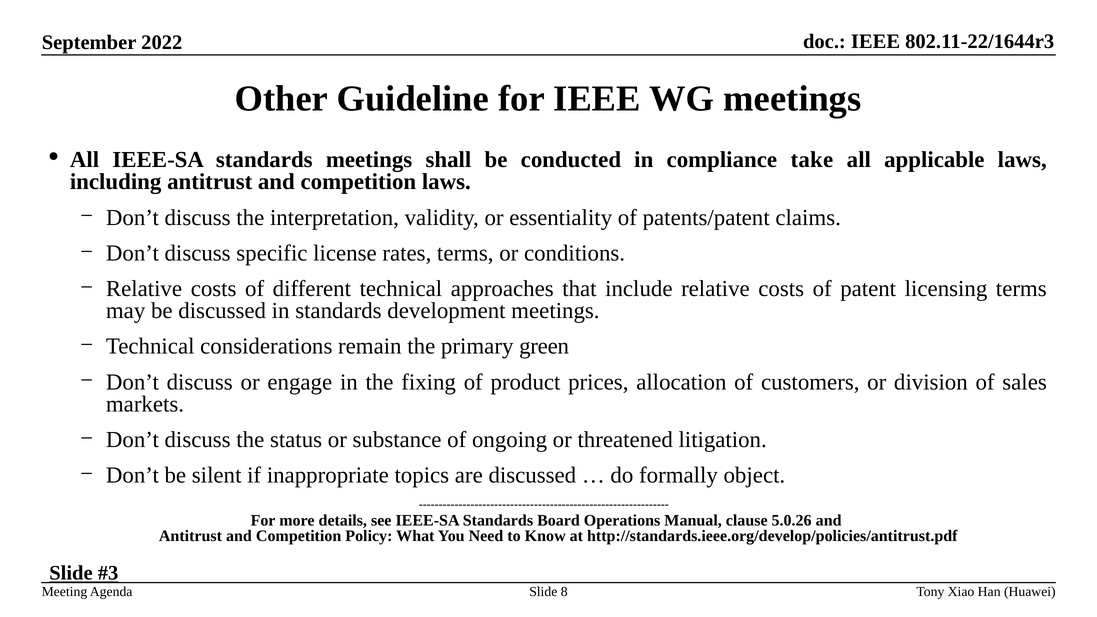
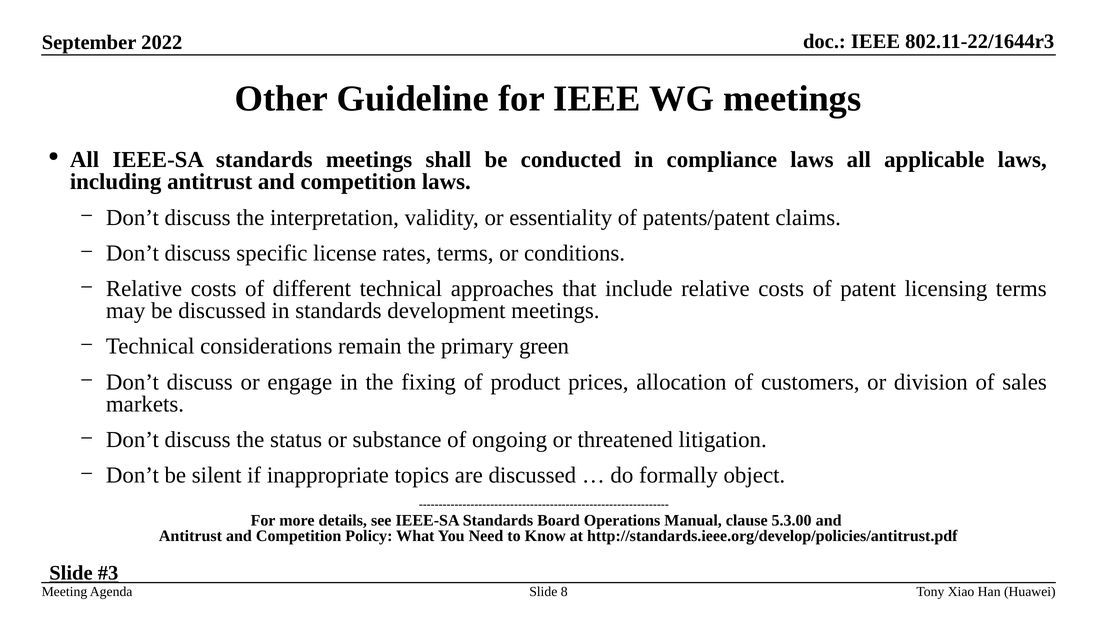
compliance take: take -> laws (812, 160)
5.0.26: 5.0.26 -> 5.3.00 (792, 521)
